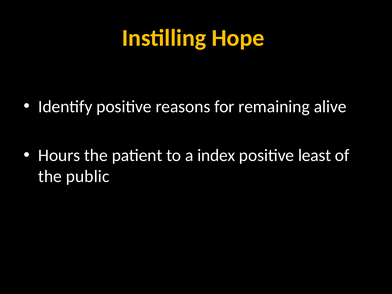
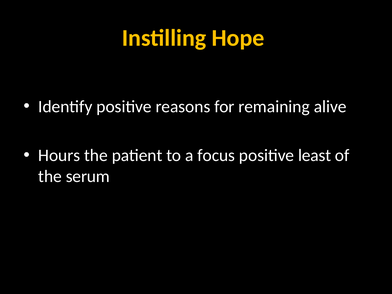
index: index -> focus (216, 155)
public: public -> serum (88, 176)
